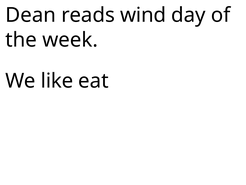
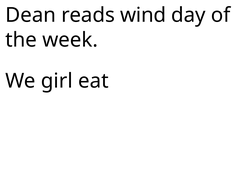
like: like -> girl (57, 81)
